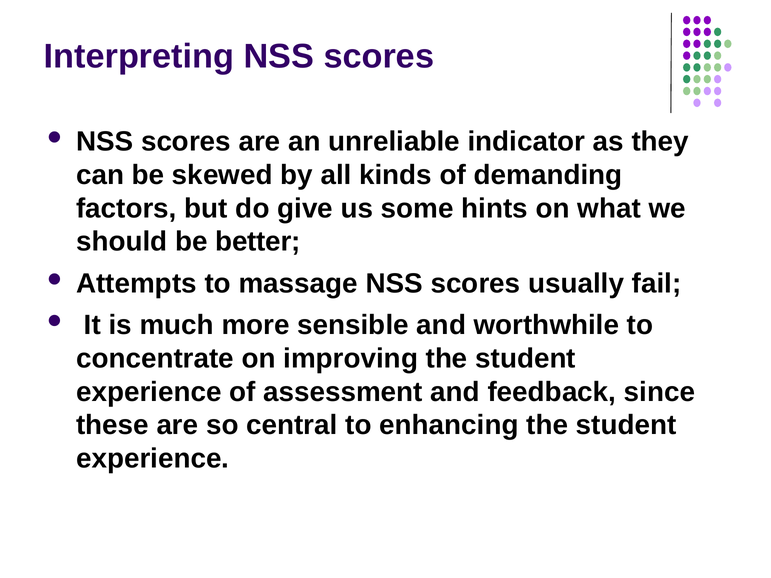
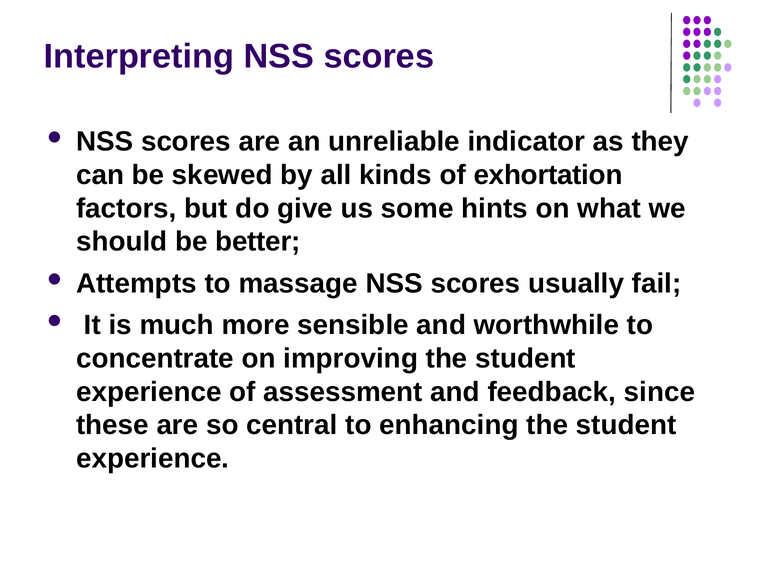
demanding: demanding -> exhortation (548, 175)
